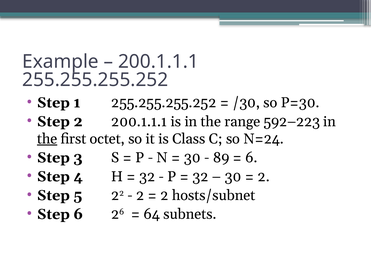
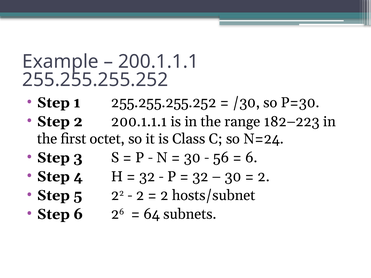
592–223: 592–223 -> 182–223 (292, 122)
the underline: present -> none (47, 139)
89: 89 -> 56 (221, 158)
